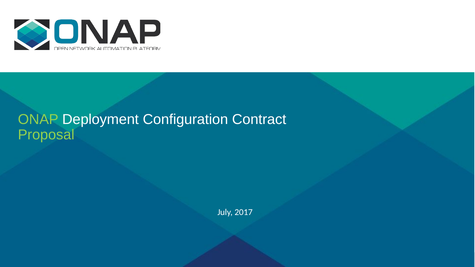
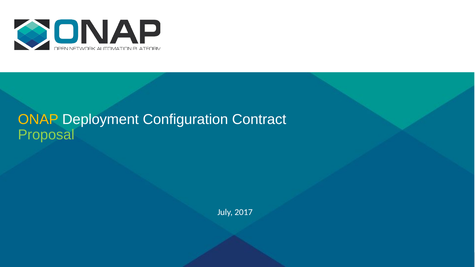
ONAP colour: light green -> yellow (38, 119)
